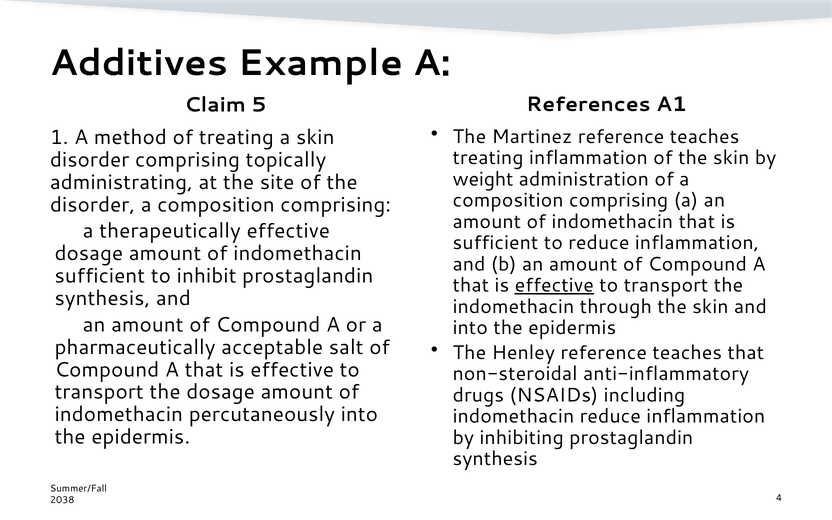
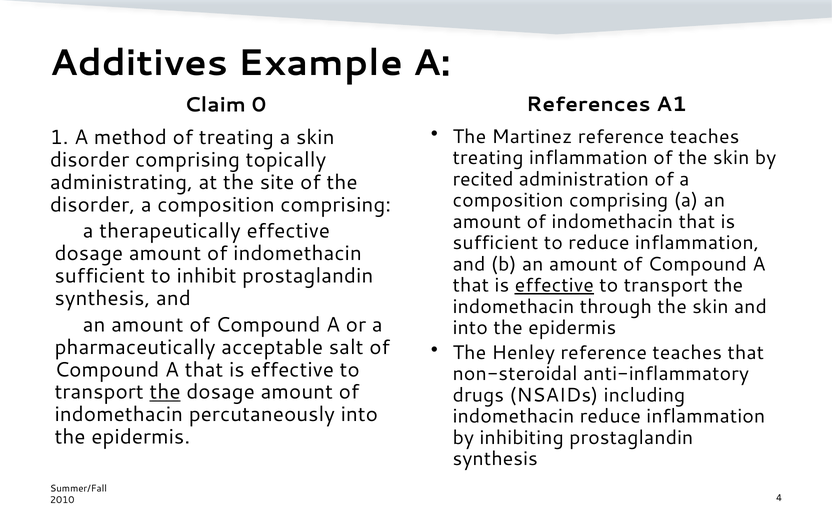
5: 5 -> 0 (259, 105)
weight: weight -> recited (483, 179)
the underline: none -> present (165, 392)
2038: 2038 -> 2010 (62, 500)
